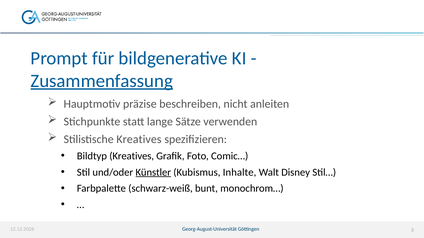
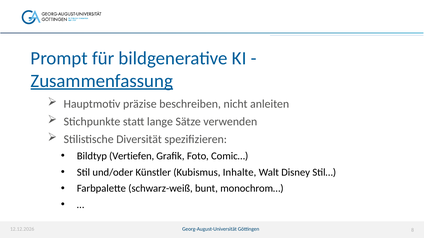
Stilistische Kreatives: Kreatives -> Diversität (139, 139)
Bildtyp Kreatives: Kreatives -> Vertiefen (132, 156)
Künstler underline: present -> none (153, 173)
